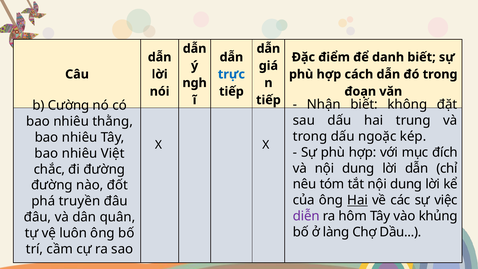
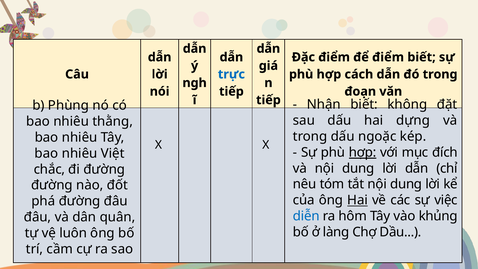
để danh: danh -> điểm (388, 57)
Cường: Cường -> Phùng (69, 105)
trung: trung -> dựng (413, 120)
hợp underline: none -> present (363, 152)
phá truyền: truyền -> đường (80, 201)
diễn colour: purple -> blue (306, 216)
